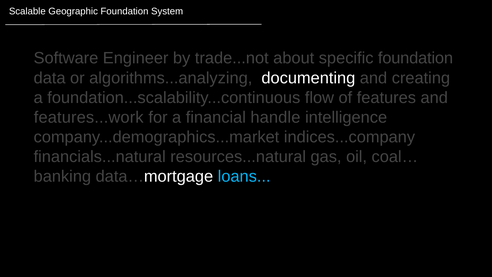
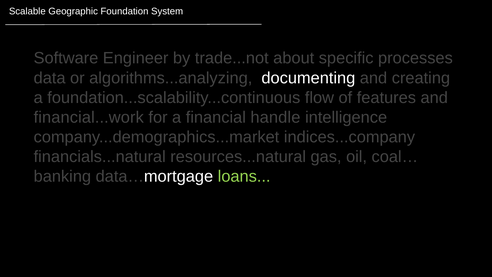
specific foundation: foundation -> processes (415, 58)
features...work: features...work -> financial...work (89, 117)
loans colour: light blue -> light green (244, 176)
